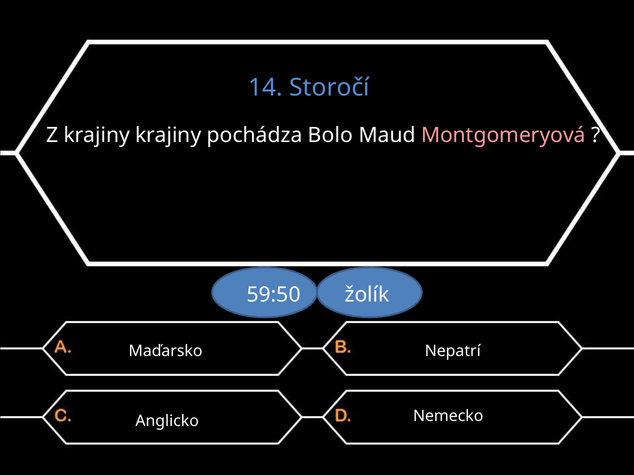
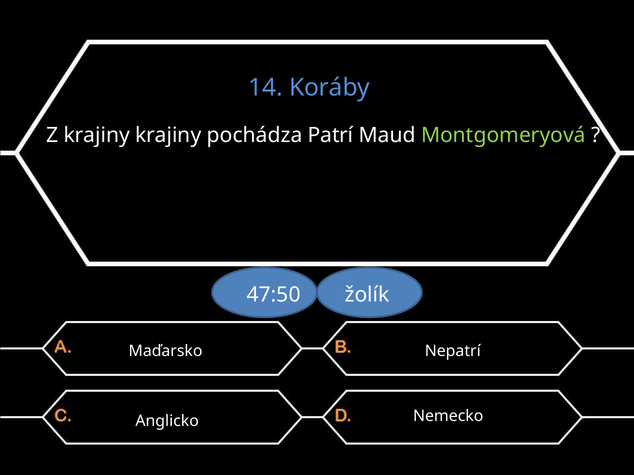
Storočí: Storočí -> Koráby (330, 88)
Bolo: Bolo -> Patrí (331, 135)
Montgomeryová colour: pink -> light green (503, 135)
59:50: 59:50 -> 47:50 (274, 295)
